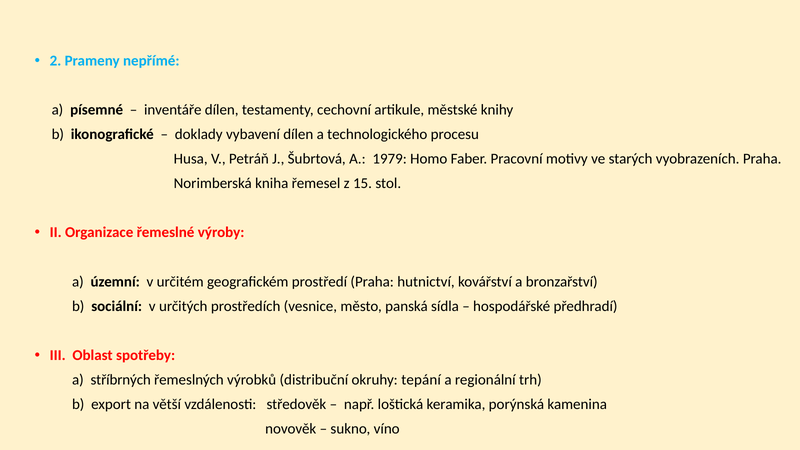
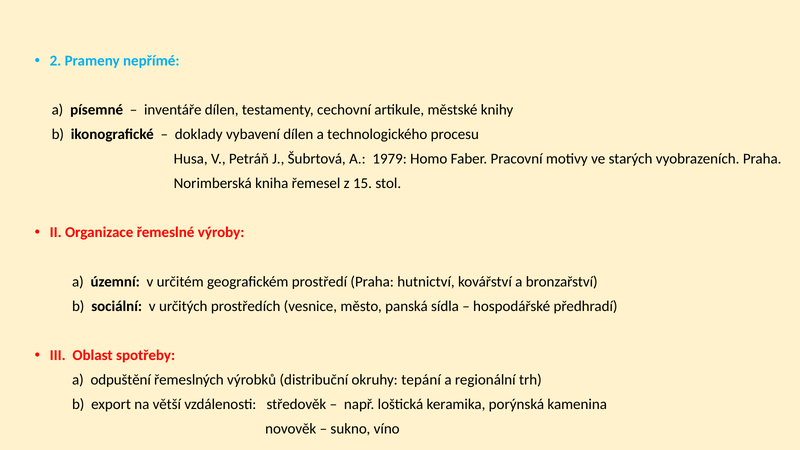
stříbrných: stříbrných -> odpuštění (121, 380)
